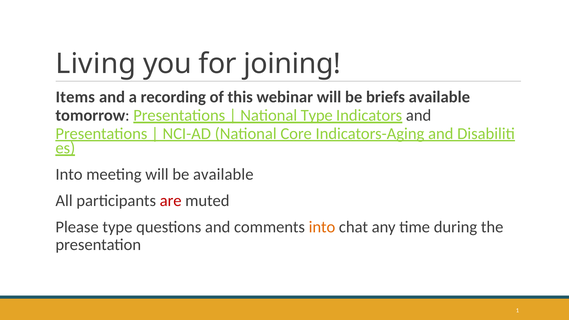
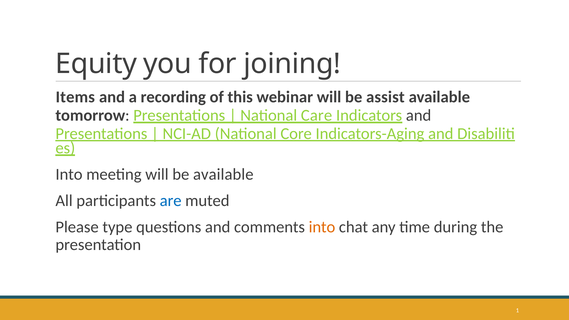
Living: Living -> Equity (96, 64)
briefs: briefs -> assist (385, 97)
National Type: Type -> Care (317, 115)
are colour: red -> blue (171, 201)
